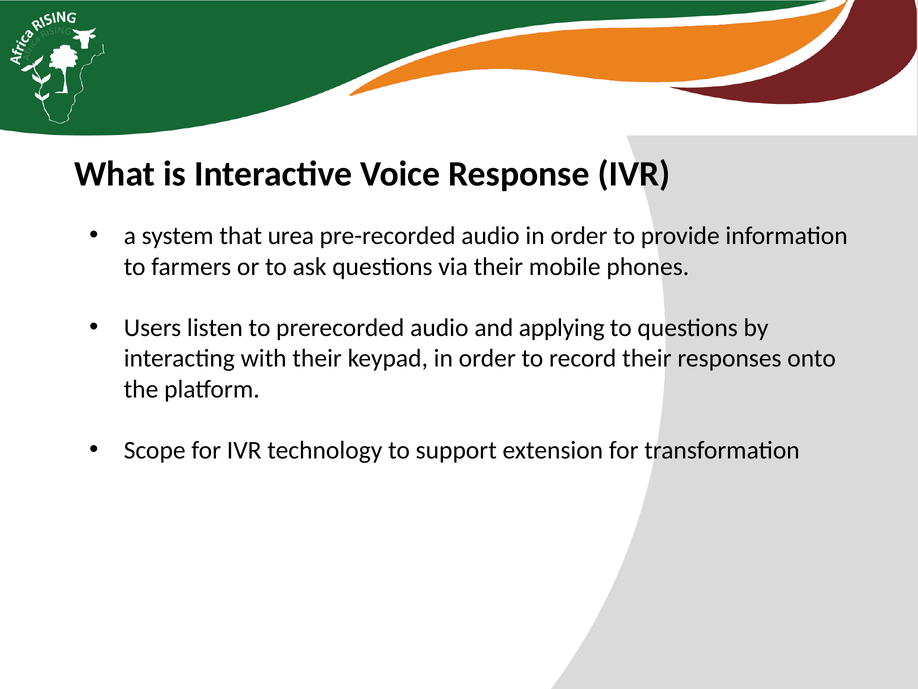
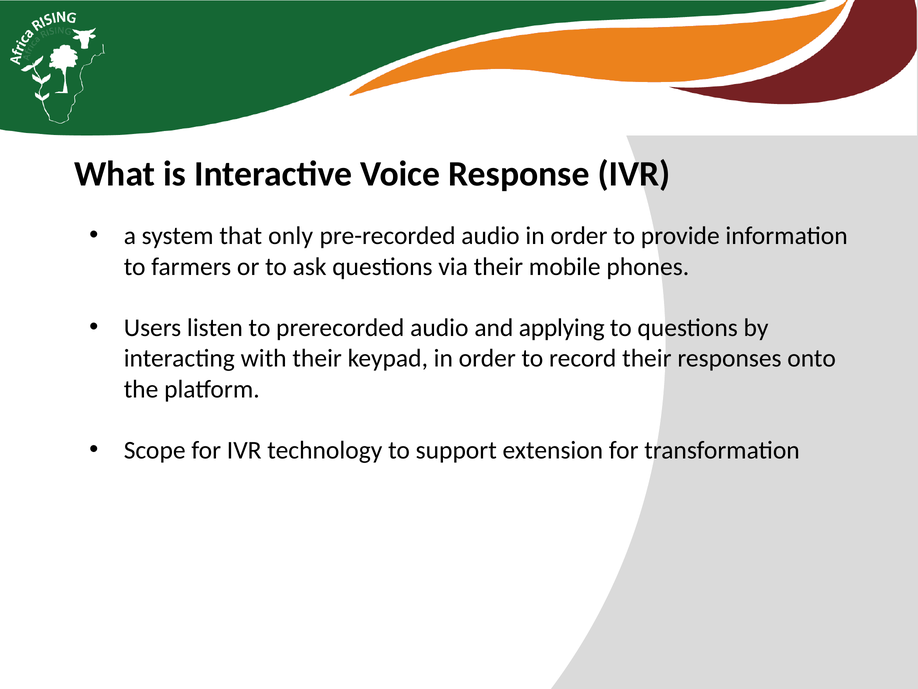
urea: urea -> only (291, 236)
